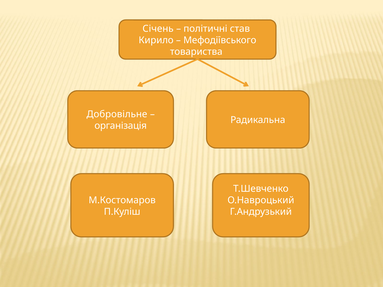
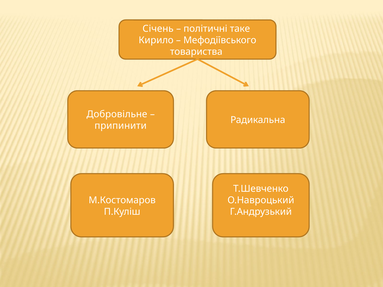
став: став -> таке (240, 29)
організація: організація -> припинити (121, 126)
